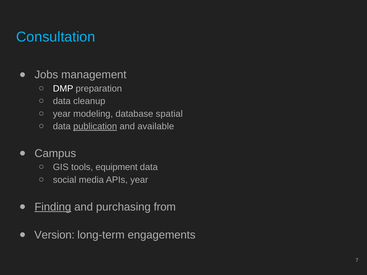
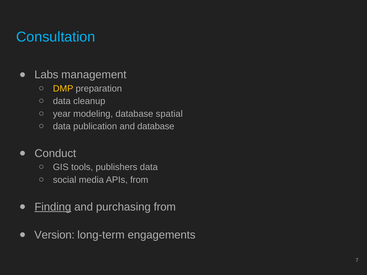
Jobs: Jobs -> Labs (46, 75)
DMP colour: white -> yellow (63, 89)
publication underline: present -> none (95, 127)
and available: available -> database (156, 127)
Campus: Campus -> Conduct (55, 154)
equipment: equipment -> publishers (117, 167)
APIs year: year -> from (139, 180)
